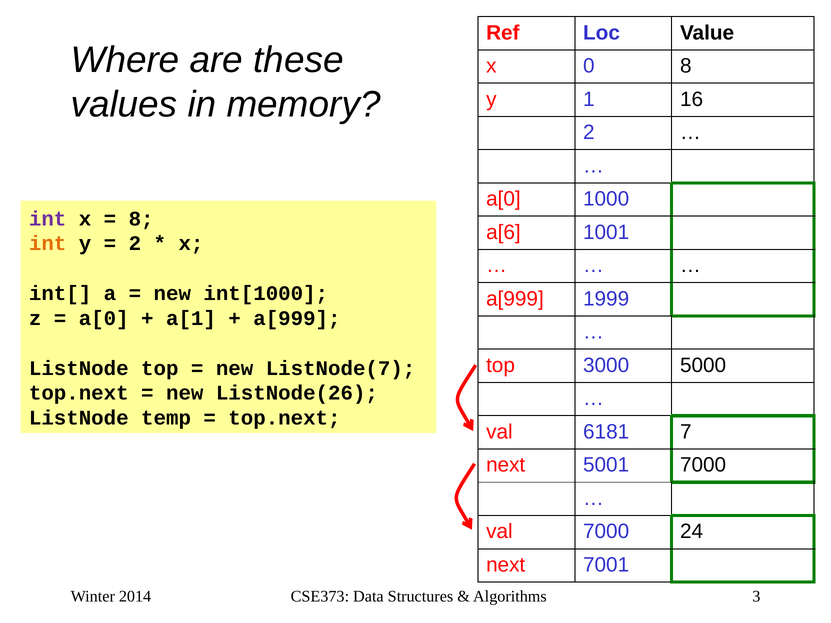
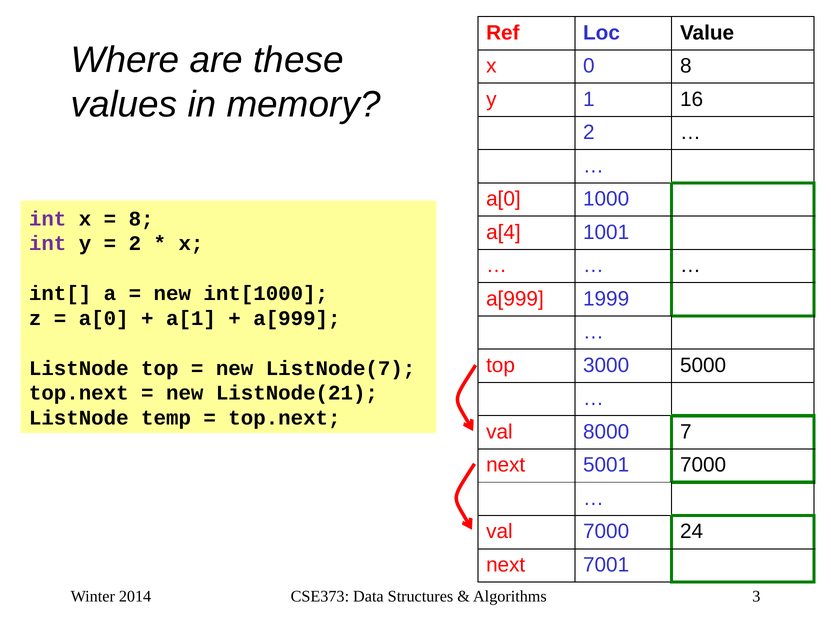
a[6: a[6 -> a[4 (503, 232)
int colour: orange -> purple (48, 244)
ListNode(26: ListNode(26 -> ListNode(21 (297, 393)
6181: 6181 -> 8000 (606, 432)
